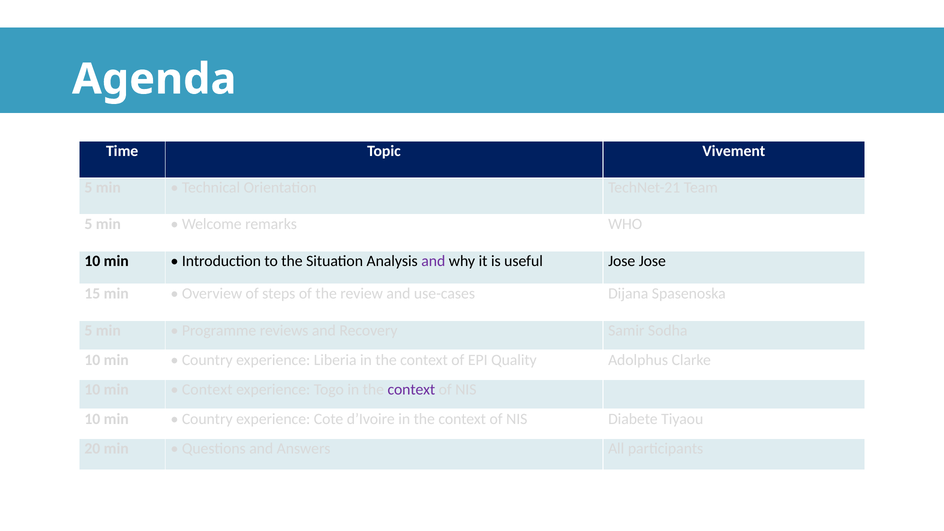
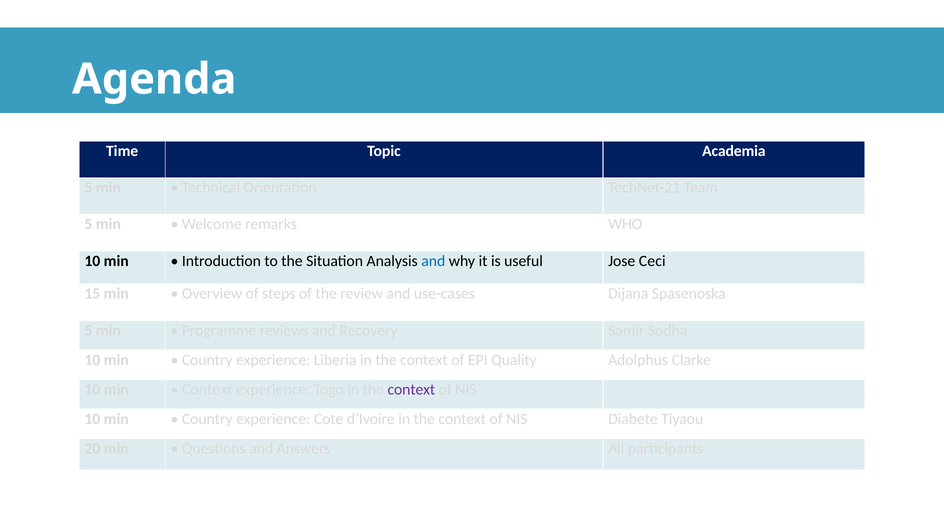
Vivement: Vivement -> Academia (734, 151)
and colour: purple -> blue (433, 261)
Jose Jose: Jose -> Ceci (652, 261)
